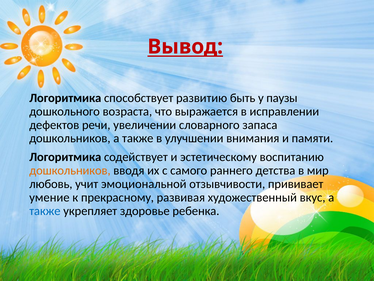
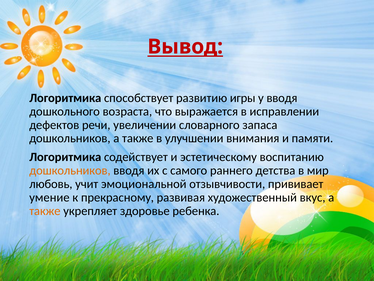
быть: быть -> игры (243, 98)
у паузы: паузы -> вводя (282, 98)
также colour: blue -> orange (45, 211)
